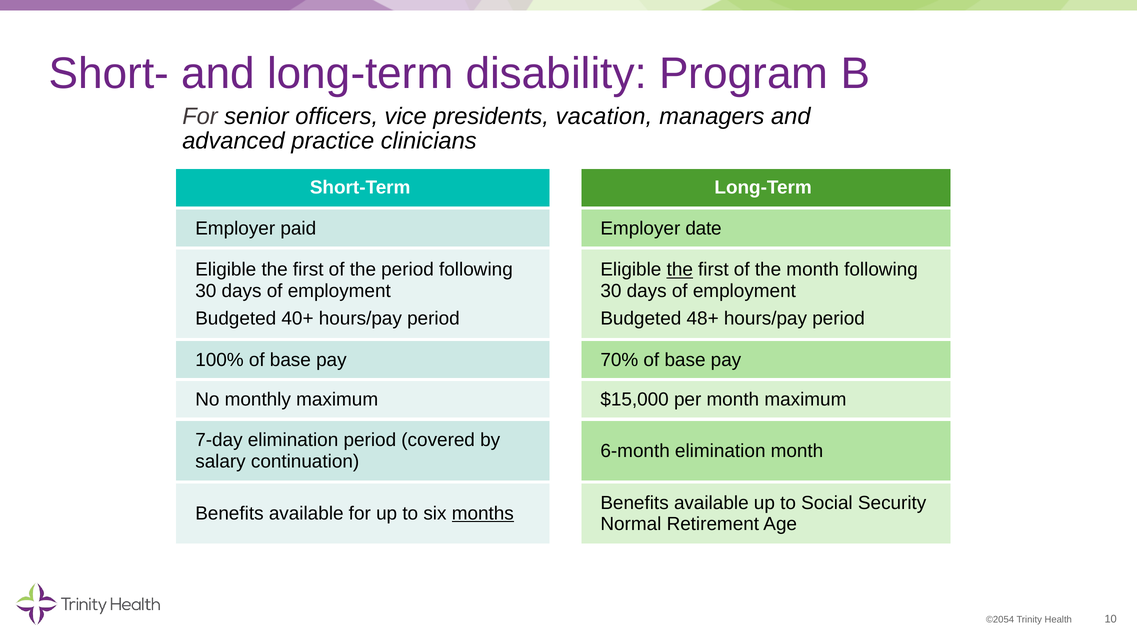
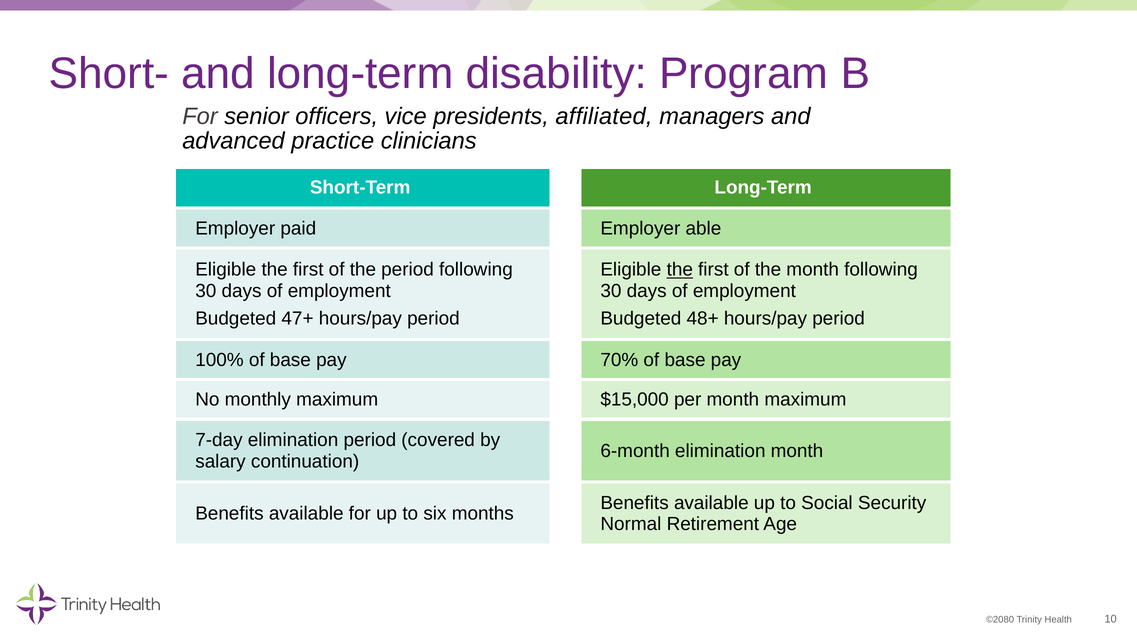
vacation: vacation -> affiliated (604, 116)
date: date -> able (703, 228)
40+: 40+ -> 47+ (297, 318)
months underline: present -> none (483, 513)
©2054: ©2054 -> ©2080 (1000, 619)
